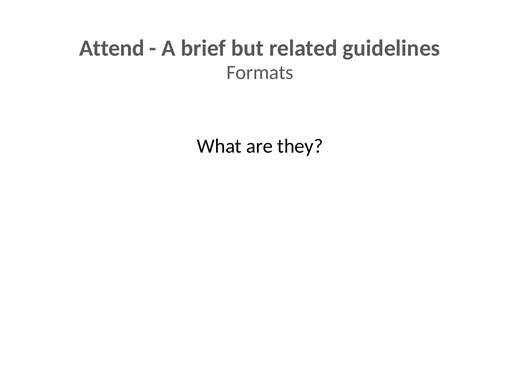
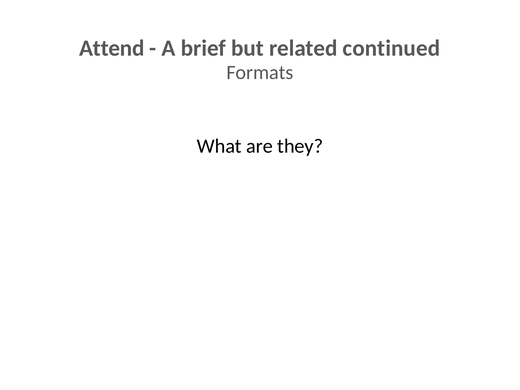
guidelines: guidelines -> continued (391, 48)
